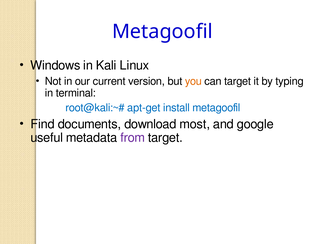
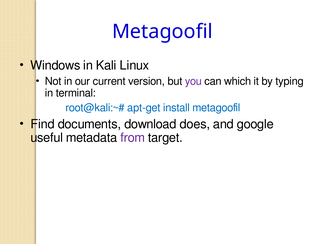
you colour: orange -> purple (193, 81)
can target: target -> which (238, 81)
most: most -> does (195, 124)
